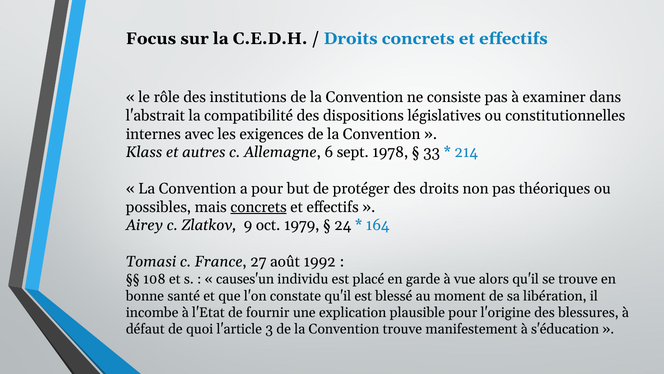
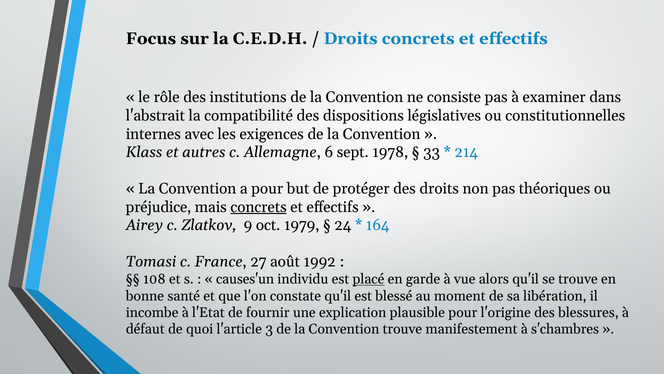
possibles: possibles -> préjudice (159, 207)
placé underline: none -> present (368, 279)
s'éducation: s'éducation -> s'chambres (565, 329)
